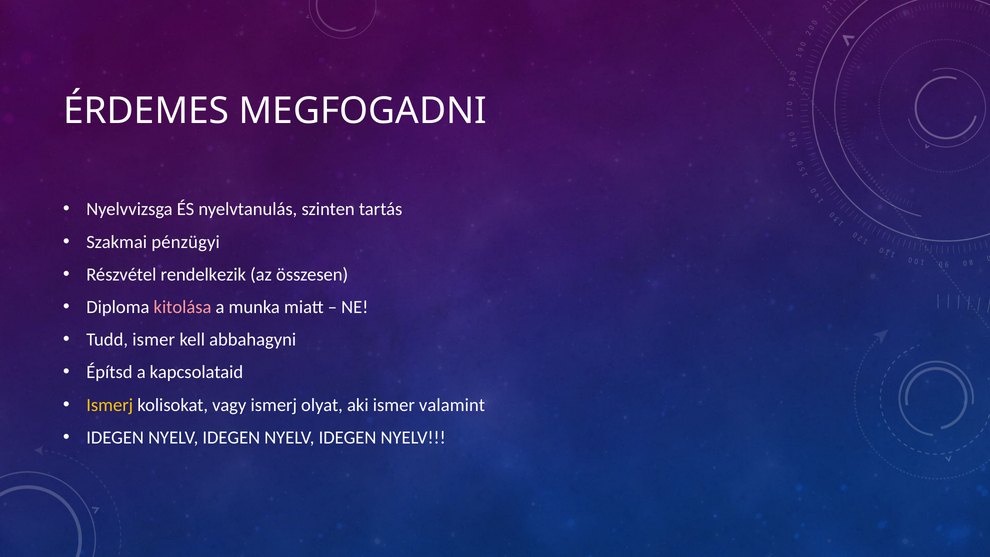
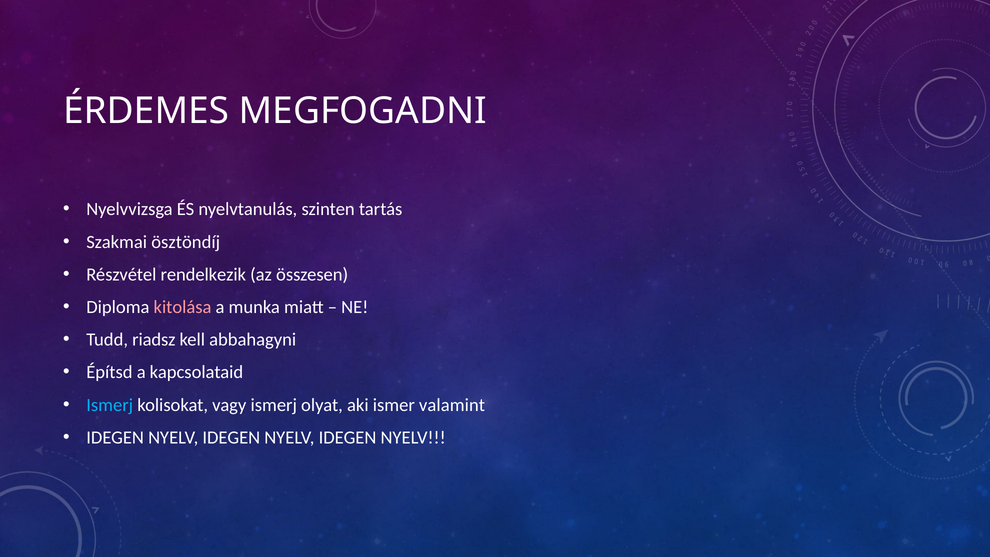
pénzügyi: pénzügyi -> ösztöndíj (186, 242)
Tudd ismer: ismer -> riadsz (154, 340)
Ismerj colour: yellow -> light blue (110, 405)
